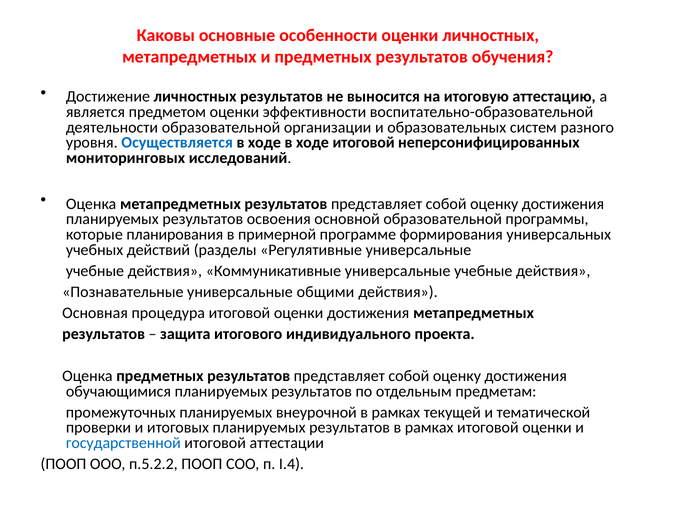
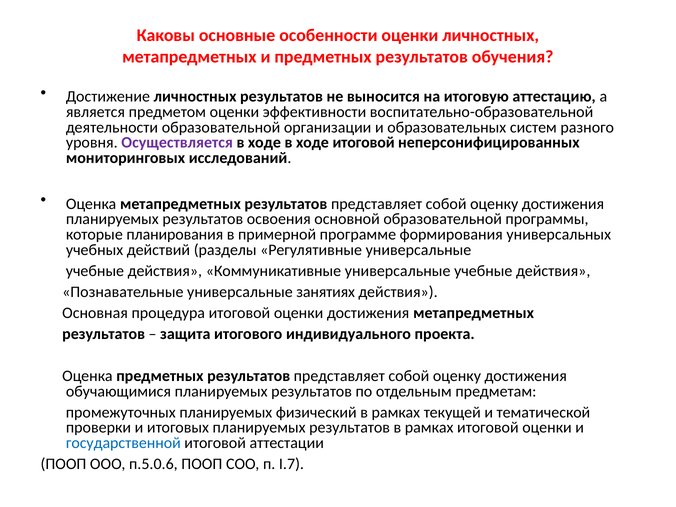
Осуществляется colour: blue -> purple (177, 143)
общими: общими -> занятиях (326, 292)
внеурочной: внеурочной -> физический (316, 412)
п.5.2.2: п.5.2.2 -> п.5.0.6 (153, 464)
I.4: I.4 -> I.7 (291, 464)
